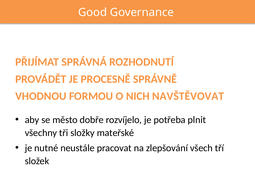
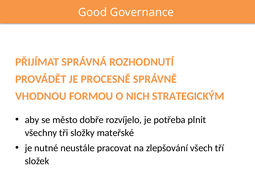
NAVŠTĚVOVAT: NAVŠTĚVOVAT -> STRATEGICKÝM (188, 96)
